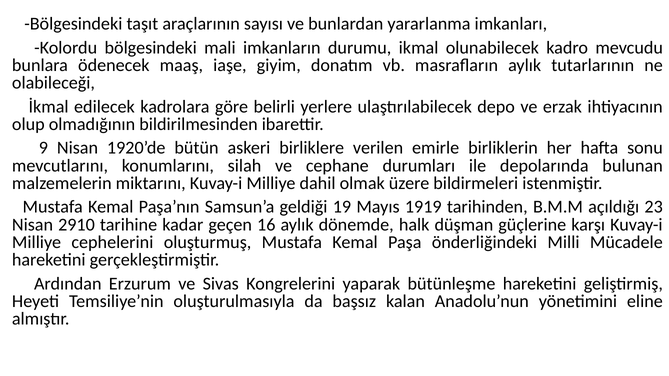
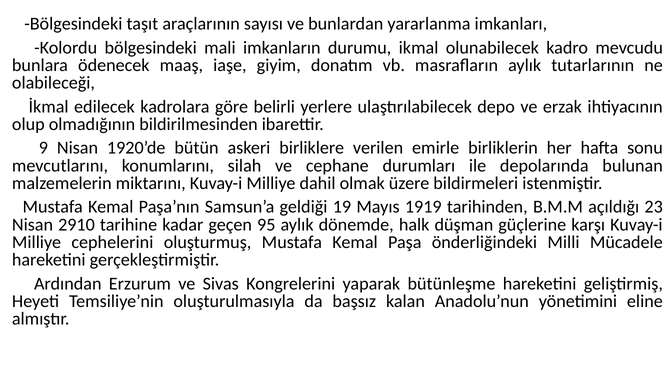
16: 16 -> 95 (266, 225)
